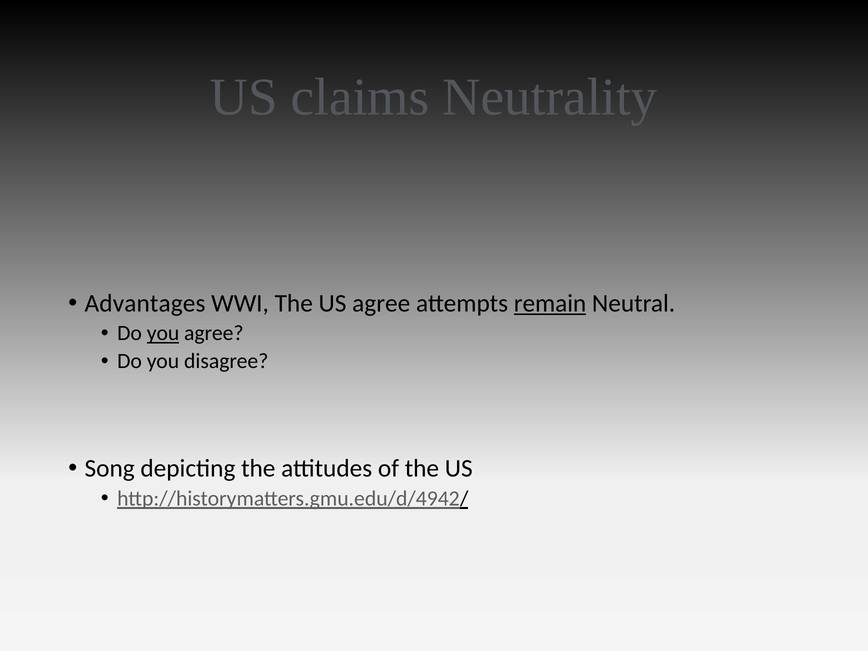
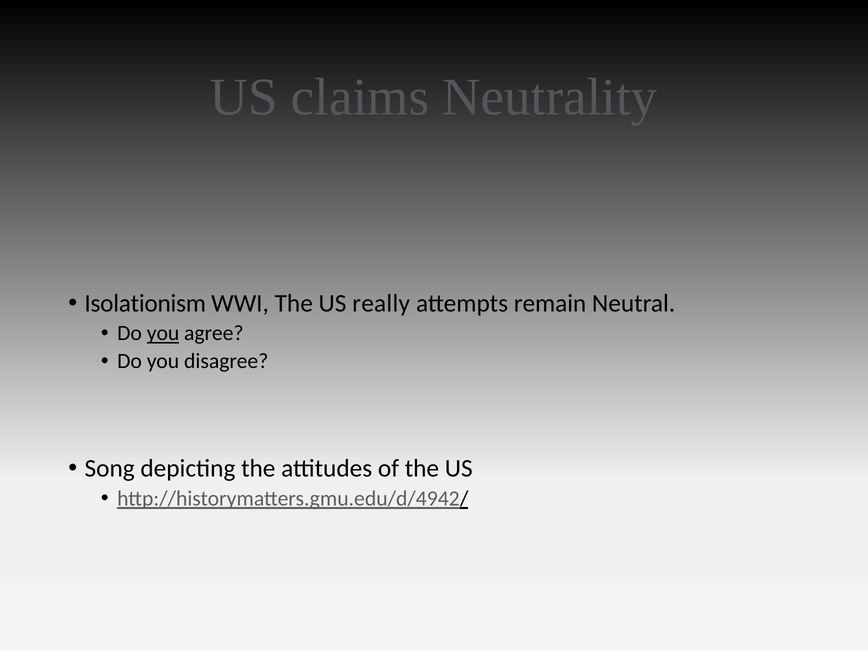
Advantages: Advantages -> Isolationism (145, 303)
US agree: agree -> really (381, 303)
remain underline: present -> none (550, 303)
